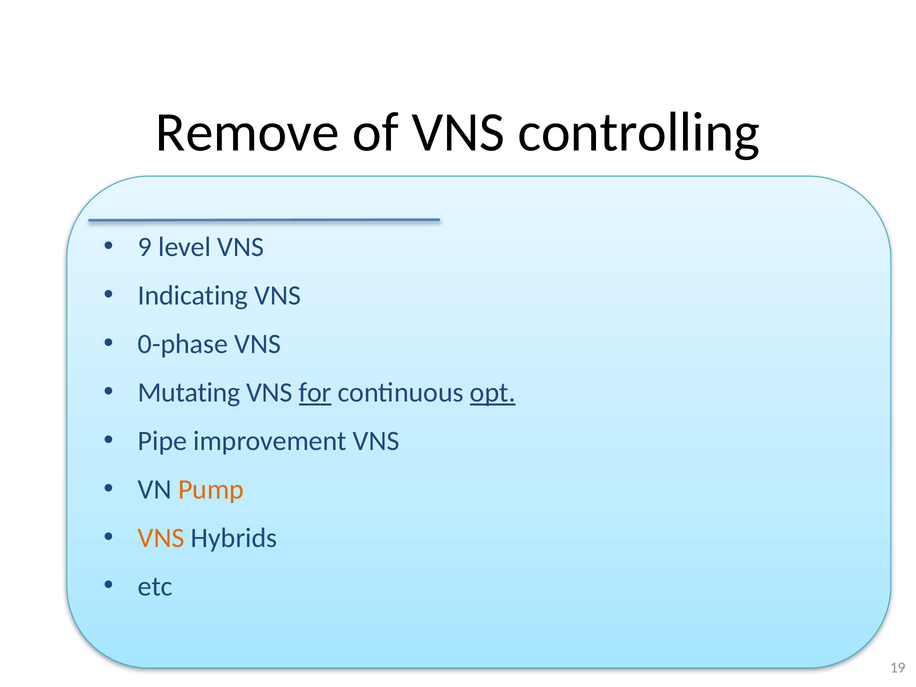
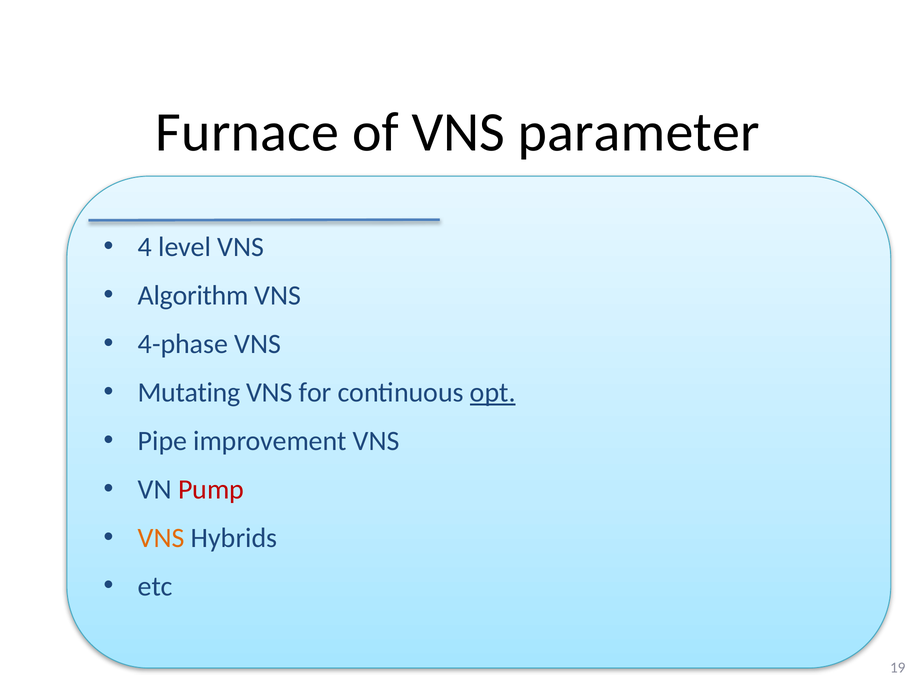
Remove: Remove -> Furnace (247, 132)
controlling: controlling -> parameter (639, 132)
9: 9 -> 4 (145, 247)
Indicating: Indicating -> Algorithm (193, 296)
0-phase: 0-phase -> 4-phase (183, 344)
for underline: present -> none (315, 393)
Pump colour: orange -> red (211, 489)
